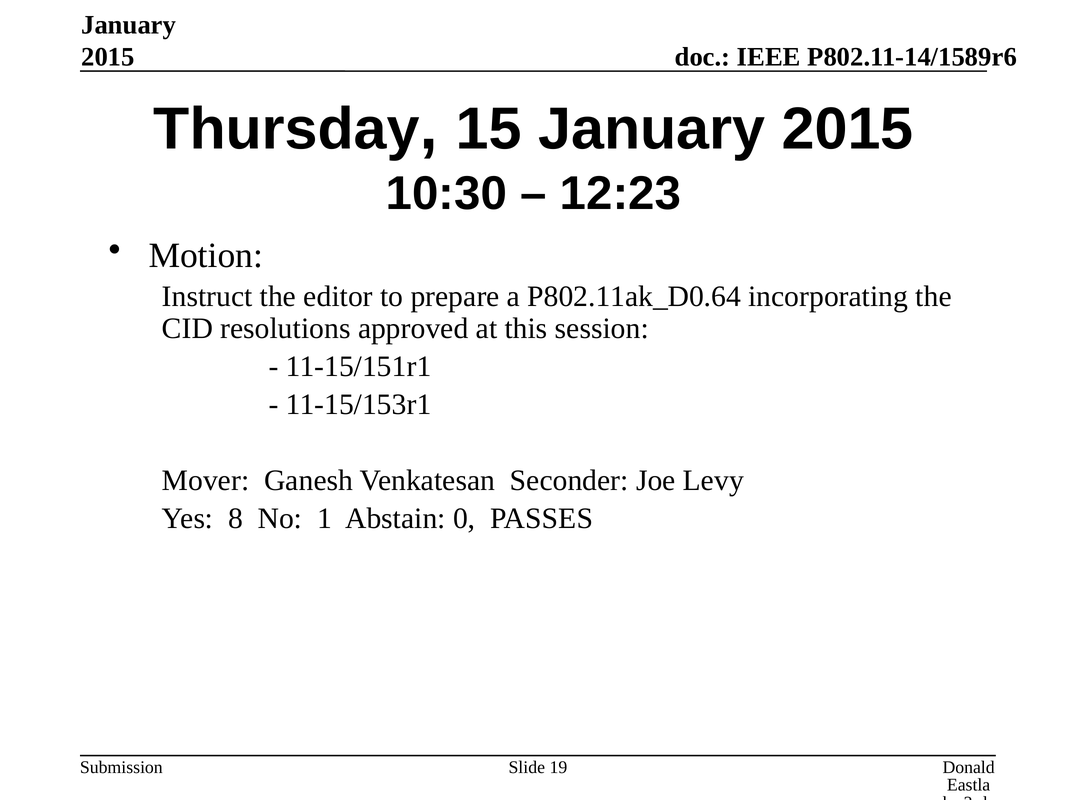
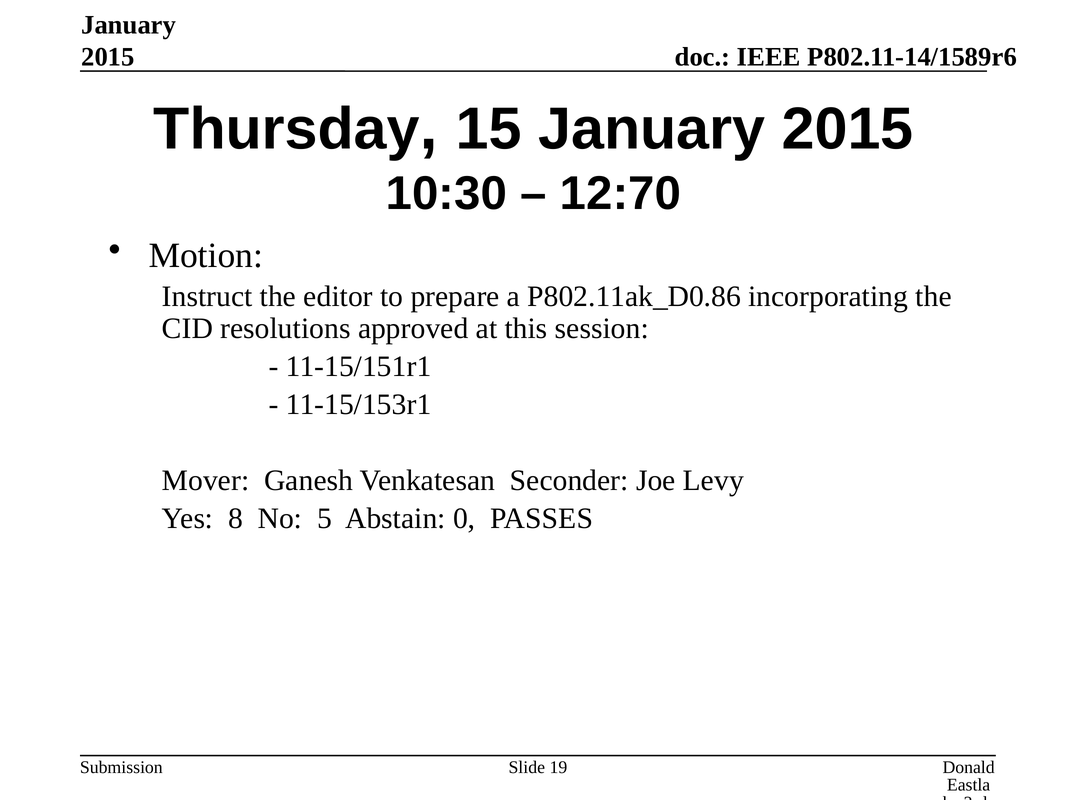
12:23: 12:23 -> 12:70 (620, 194)
P802.11ak_D0.64: P802.11ak_D0.64 -> P802.11ak_D0.86 (634, 297)
1: 1 -> 5 (324, 518)
